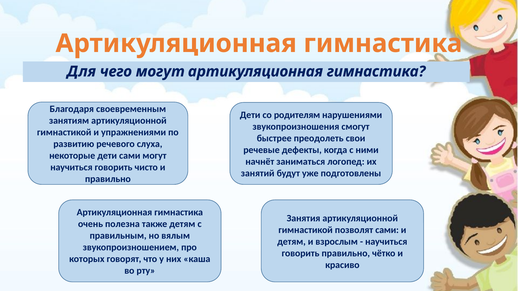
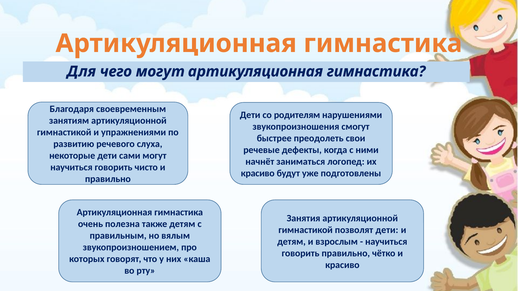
занятий: занятий -> красиво (258, 173)
позволят сами: сами -> дети (387, 230)
